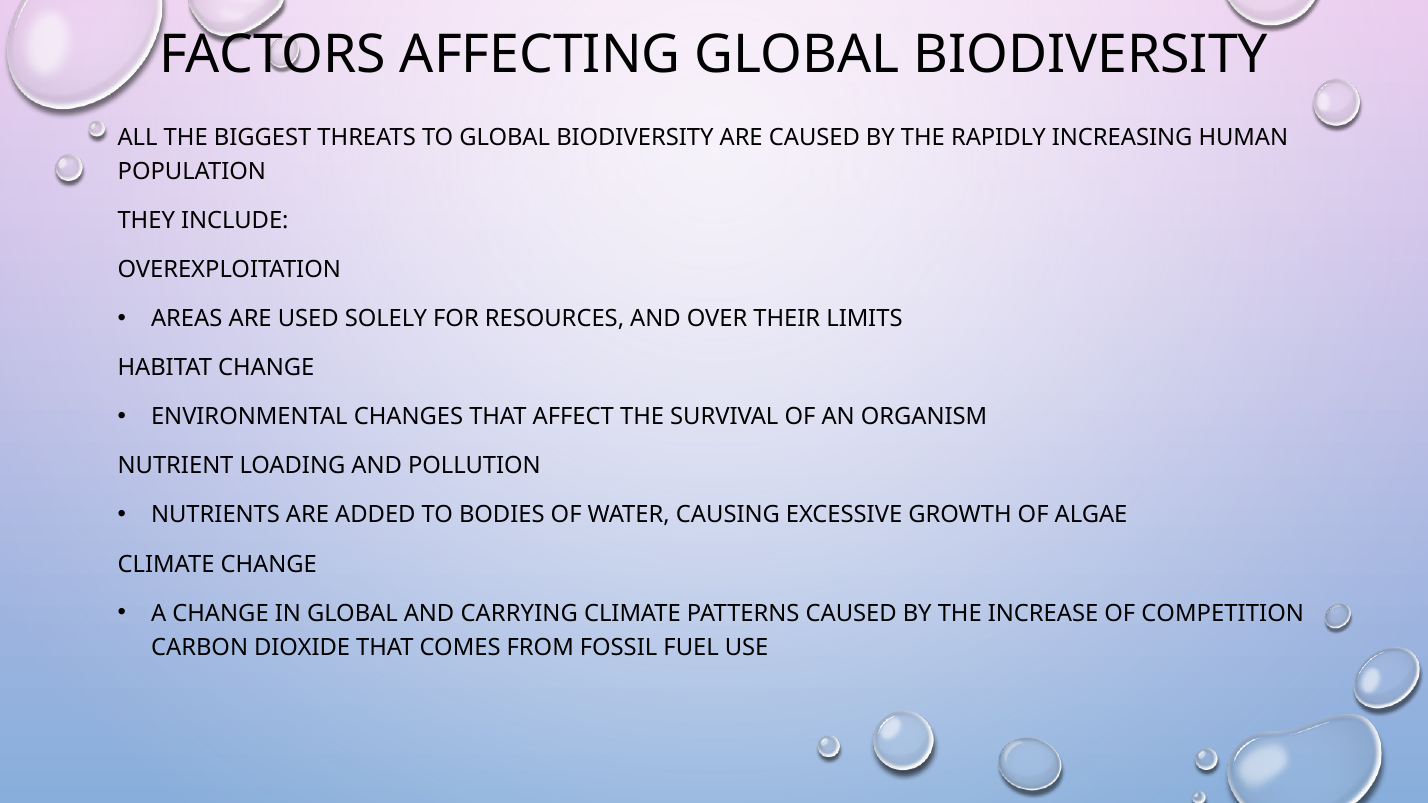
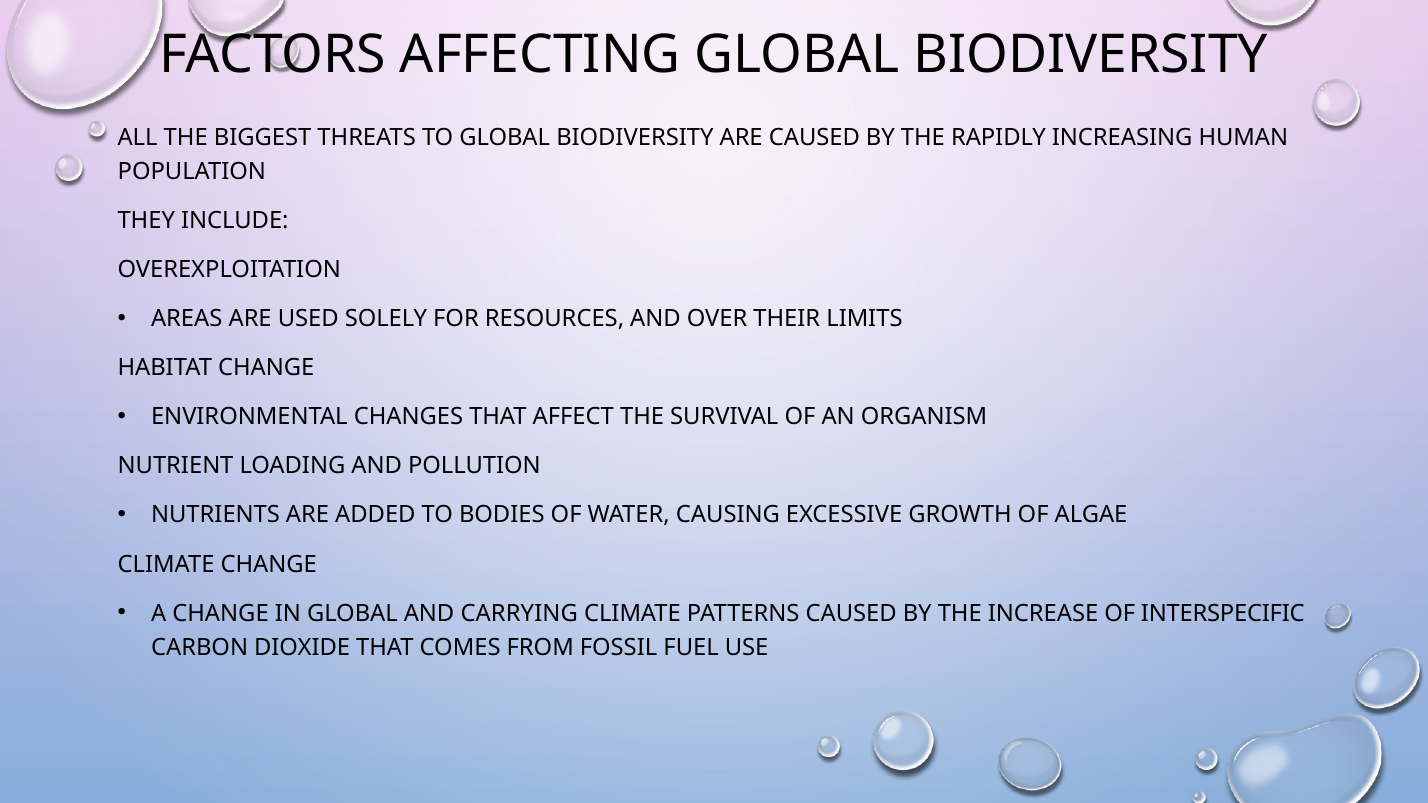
COMPETITION: COMPETITION -> INTERSPECIFIC (1223, 613)
